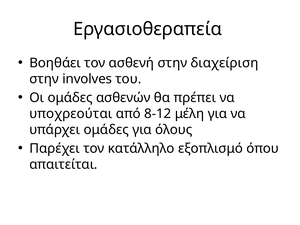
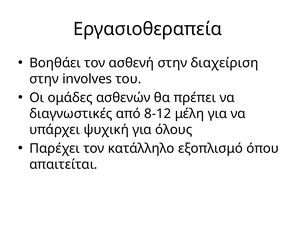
υποχρεούται: υποχρεούται -> διαγνωστικές (71, 114)
υπάρχει ομάδες: ομάδες -> ψυχική (106, 130)
